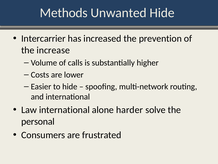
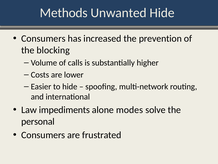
Intercarrier: Intercarrier -> Consumers (43, 38)
increase: increase -> blocking (53, 50)
Law international: international -> impediments (64, 109)
harder: harder -> modes (130, 109)
